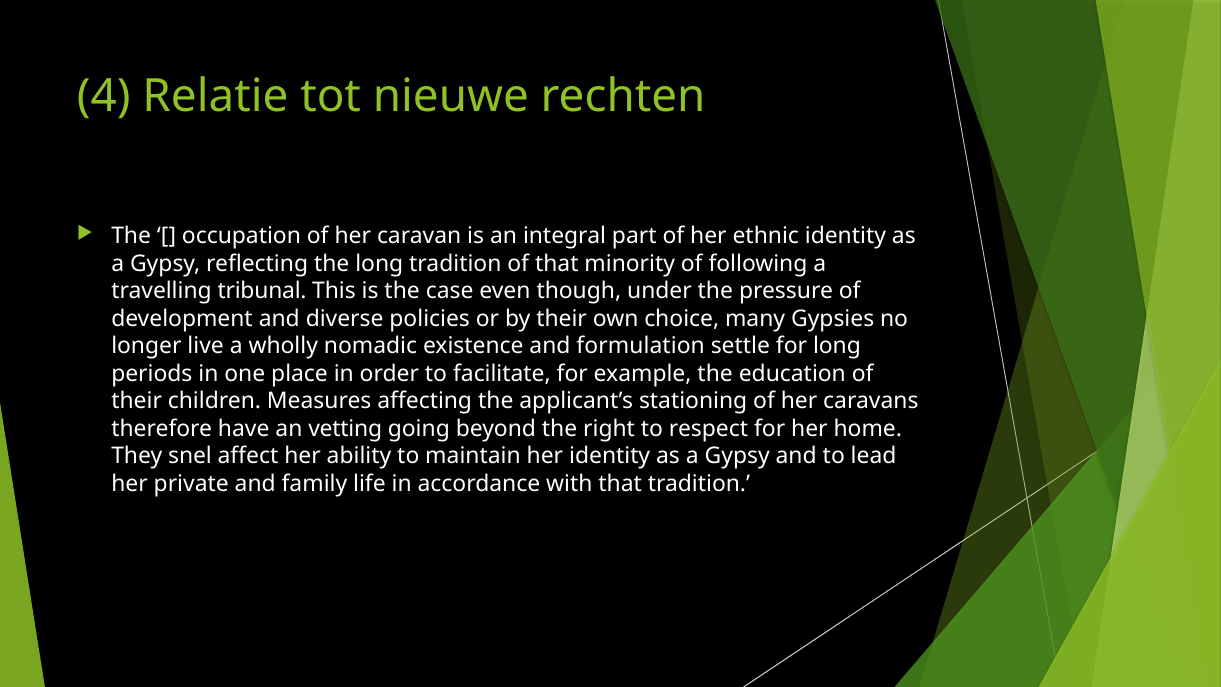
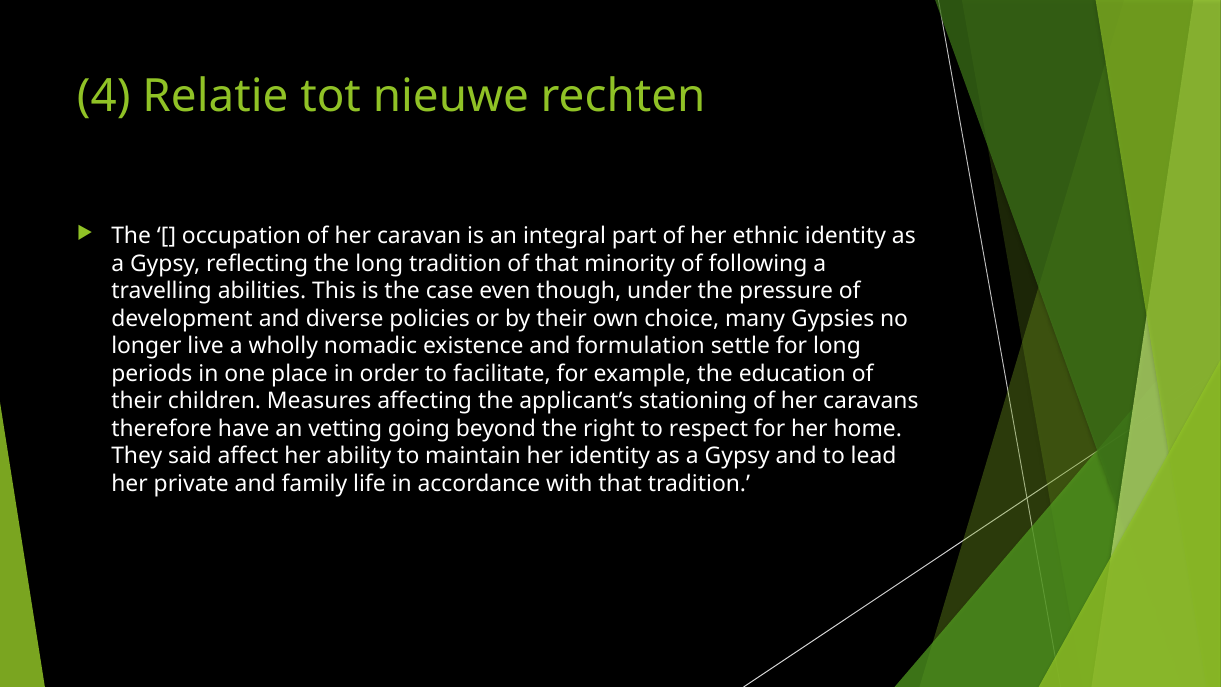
tribunal: tribunal -> abilities (262, 291)
snel: snel -> said (190, 456)
